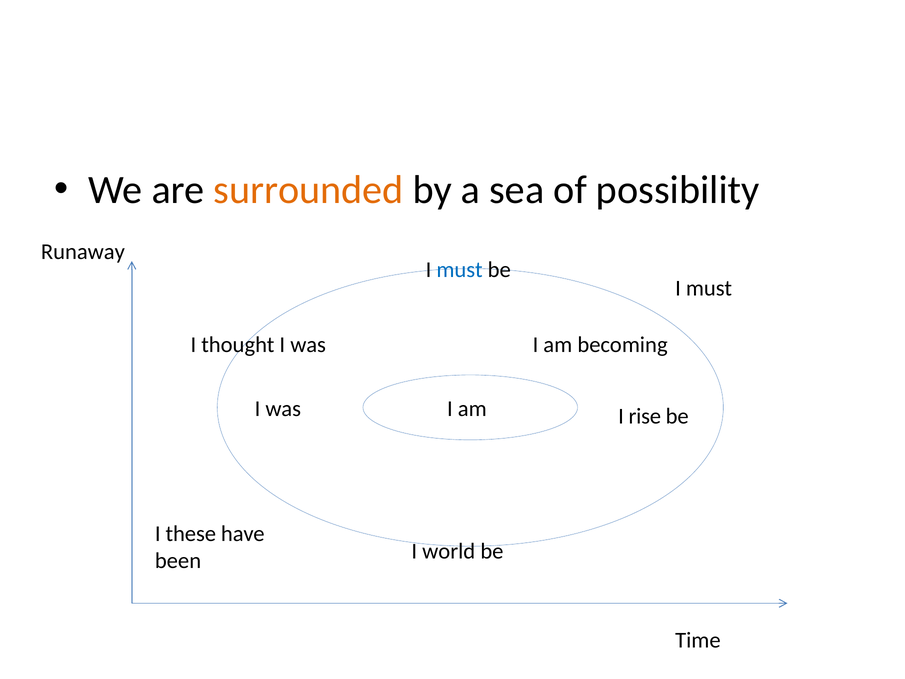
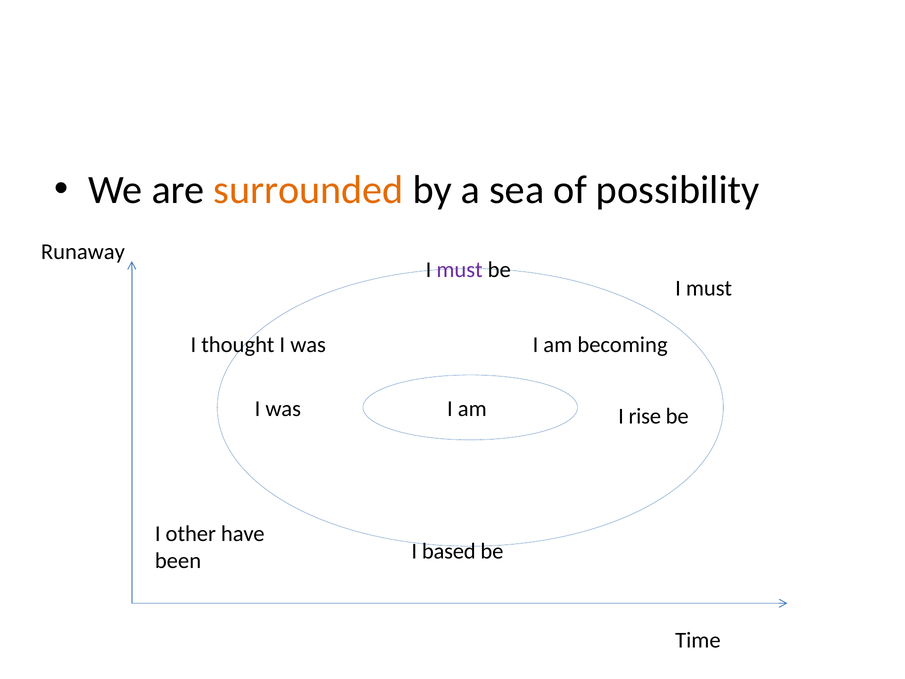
must colour: blue -> purple (460, 270)
these: these -> other (191, 534)
world: world -> based (449, 551)
